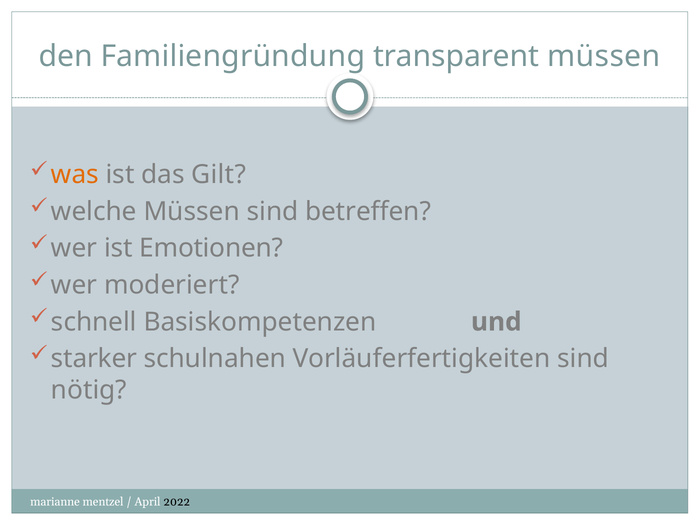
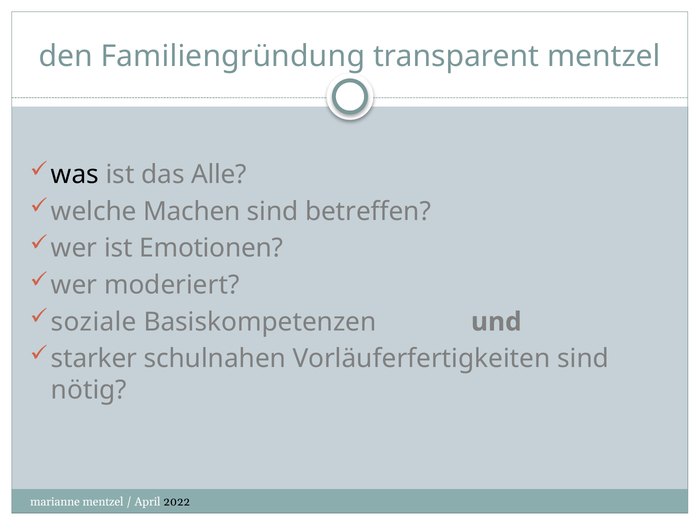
transparent müssen: müssen -> mentzel (604, 56)
was colour: orange -> black (75, 175)
Gilt: Gilt -> Alle (219, 175)
welche Müssen: Müssen -> Machen (192, 212)
schnell: schnell -> soziale (94, 322)
